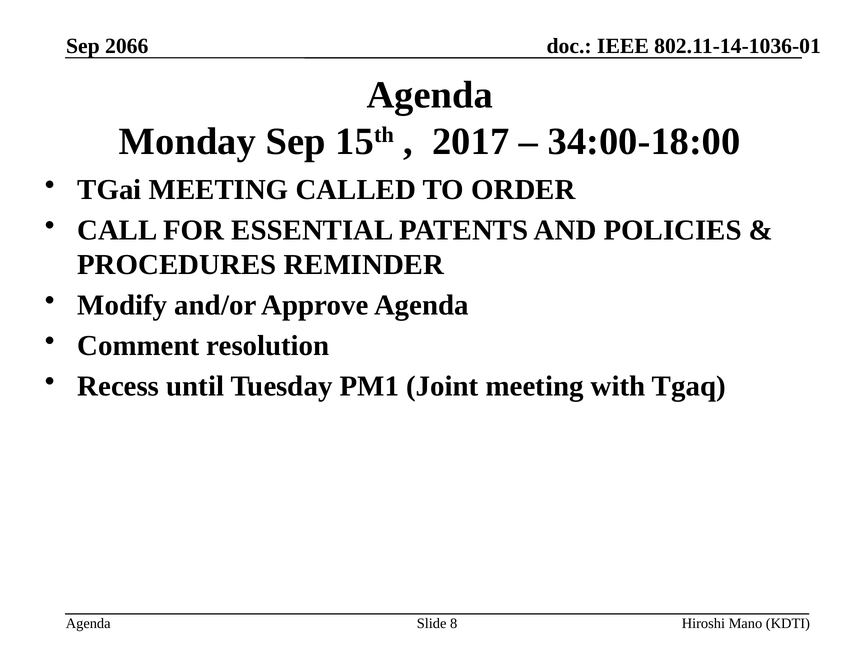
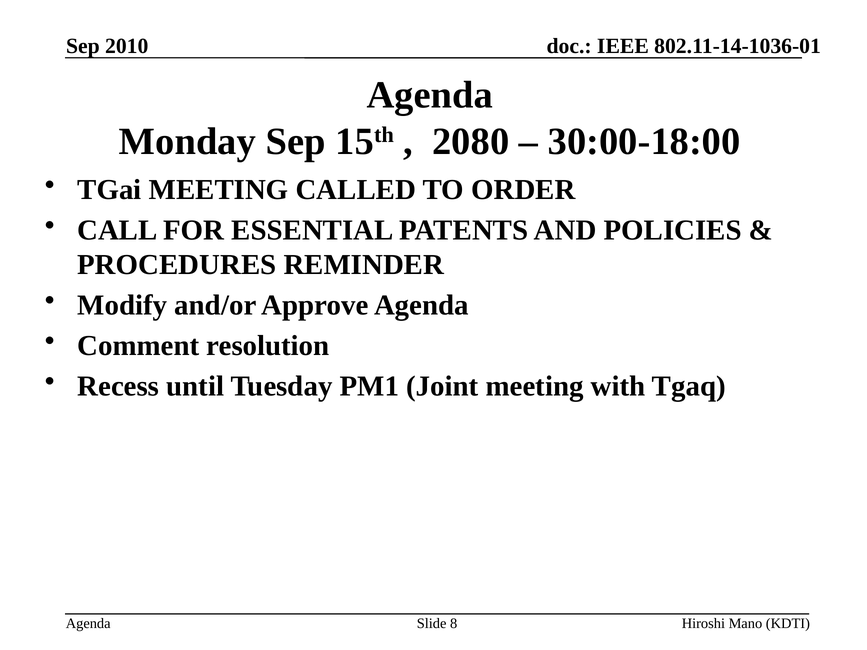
2066: 2066 -> 2010 (127, 46)
2017: 2017 -> 2080 (471, 141)
34:00-18:00: 34:00-18:00 -> 30:00-18:00 (644, 141)
